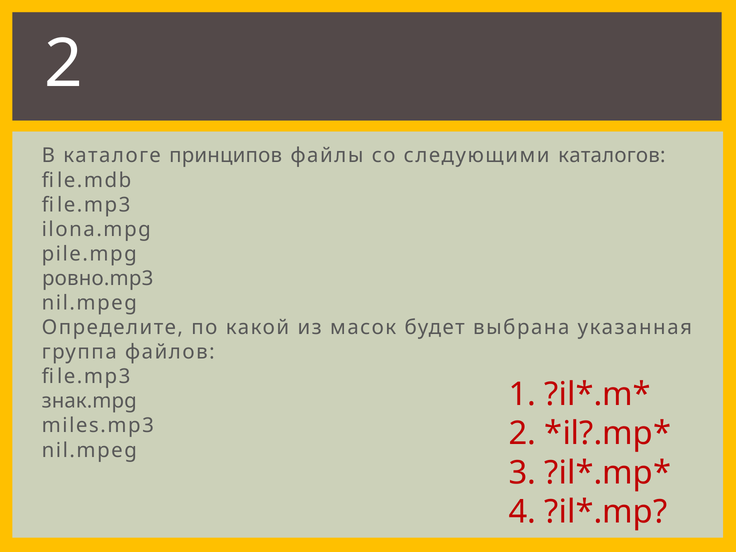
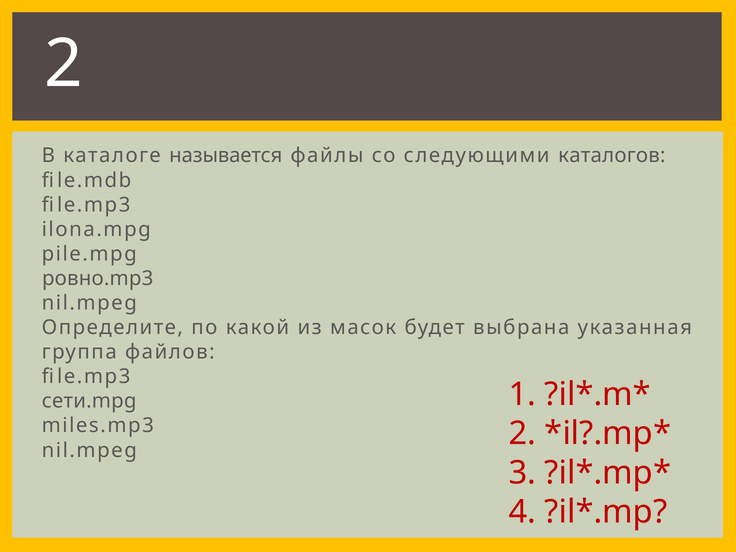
принципов: принципов -> называется (226, 156)
знак.mpg: знак.mpg -> сети.mpg (89, 401)
